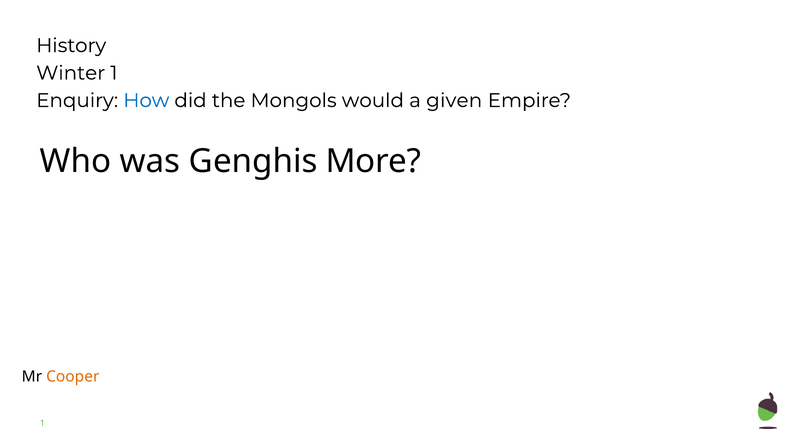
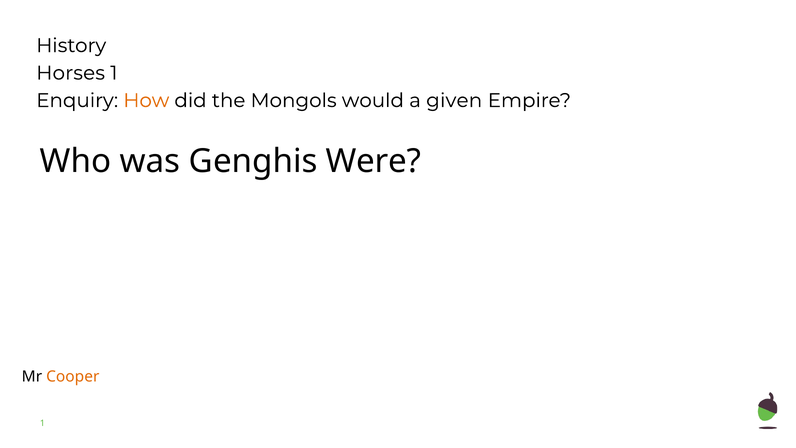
Winter: Winter -> Horses (71, 73)
How colour: blue -> orange (146, 100)
More: More -> Were (373, 161)
